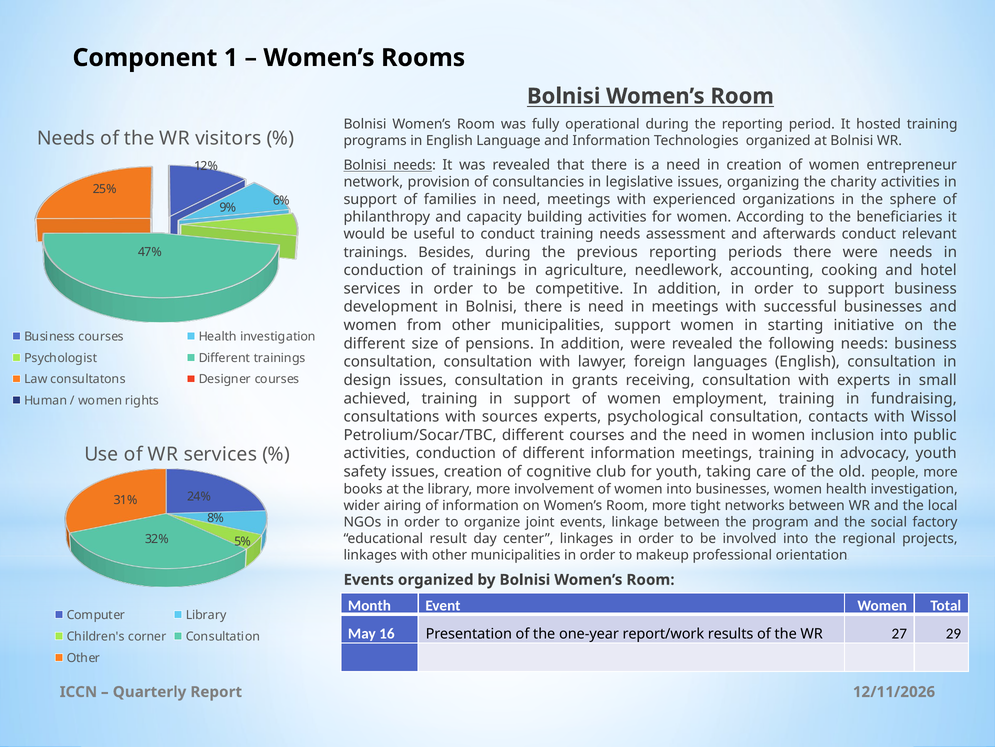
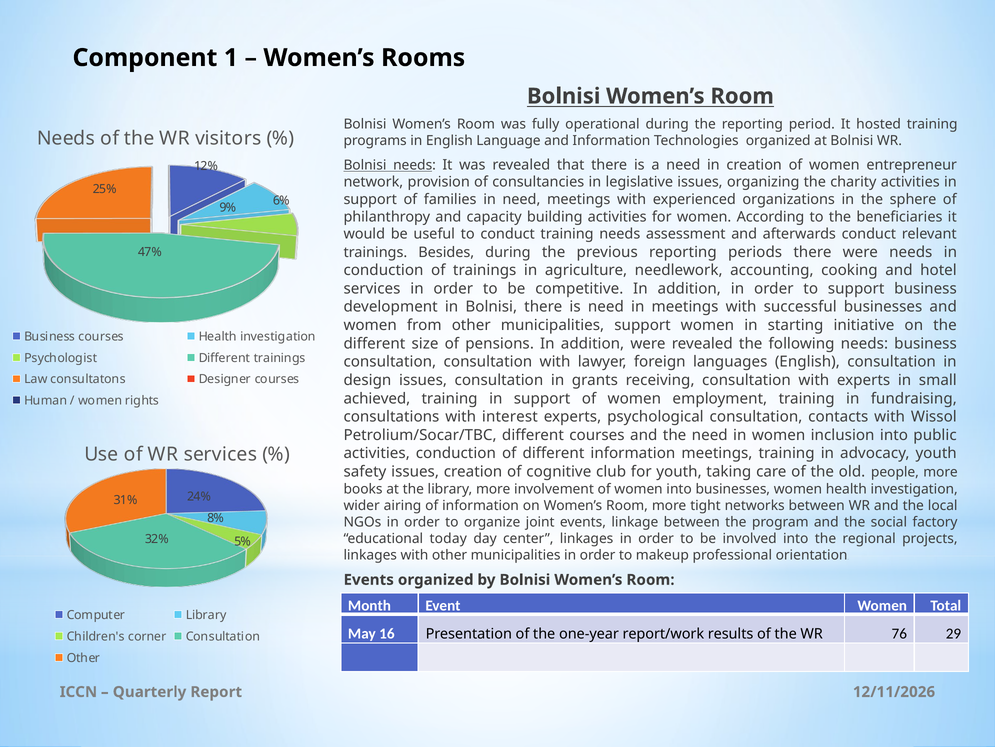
sources: sources -> interest (510, 416)
result: result -> today (448, 538)
27: 27 -> 76 (899, 633)
